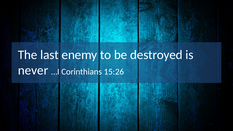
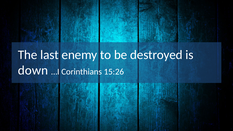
never: never -> down (33, 70)
